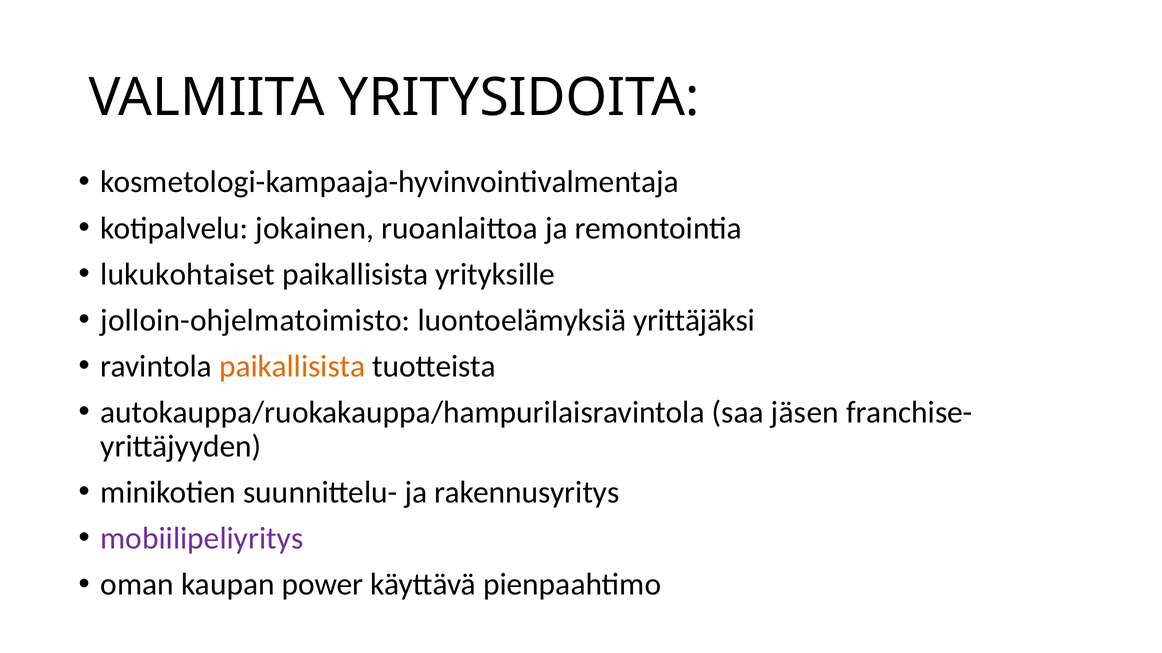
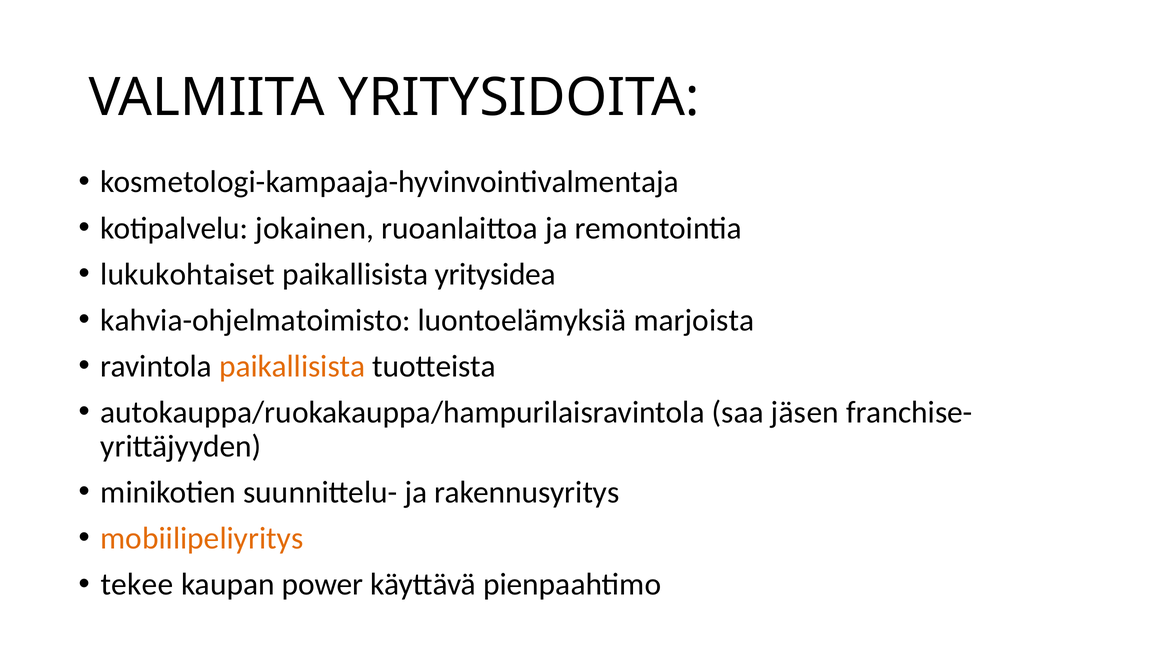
yrityksille: yrityksille -> yritysidea (495, 274)
jolloin-ohjelmatoimisto: jolloin-ohjelmatoimisto -> kahvia-ohjelmatoimisto (255, 321)
yrittäjäksi: yrittäjäksi -> marjoista (694, 321)
mobiilipeliyritys colour: purple -> orange (202, 539)
oman: oman -> tekee (137, 585)
